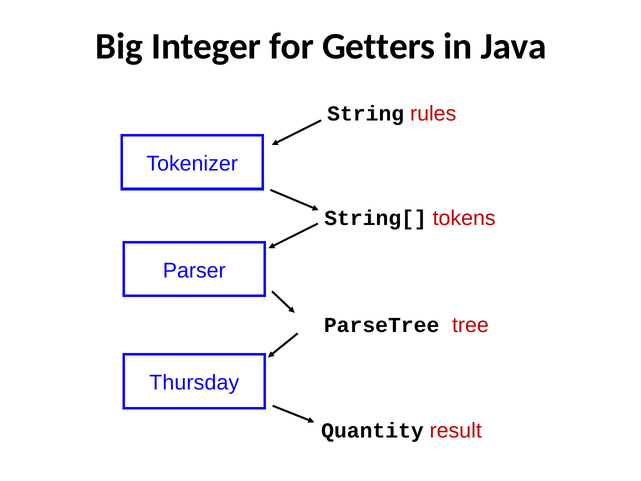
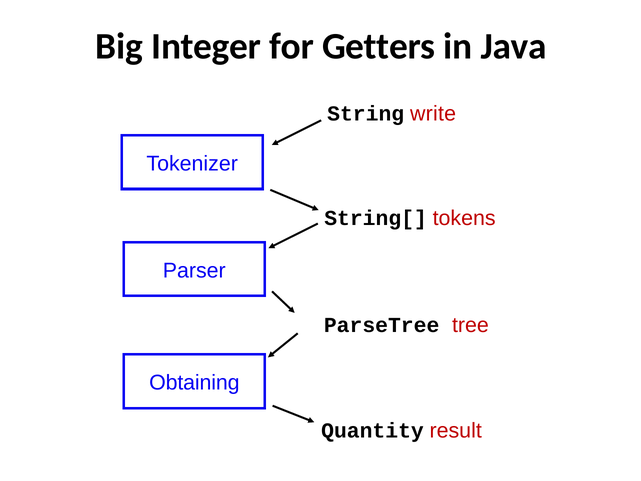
rules: rules -> write (433, 114)
Thursday: Thursday -> Obtaining (194, 382)
